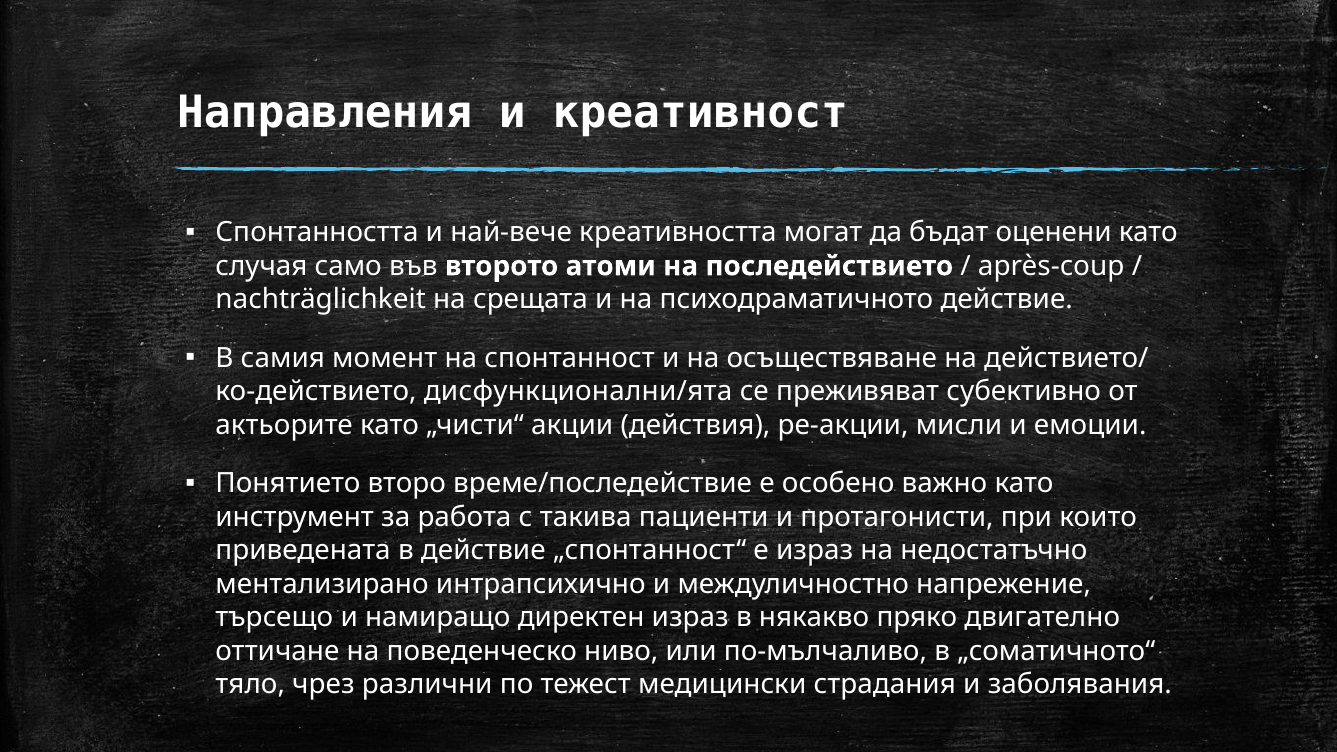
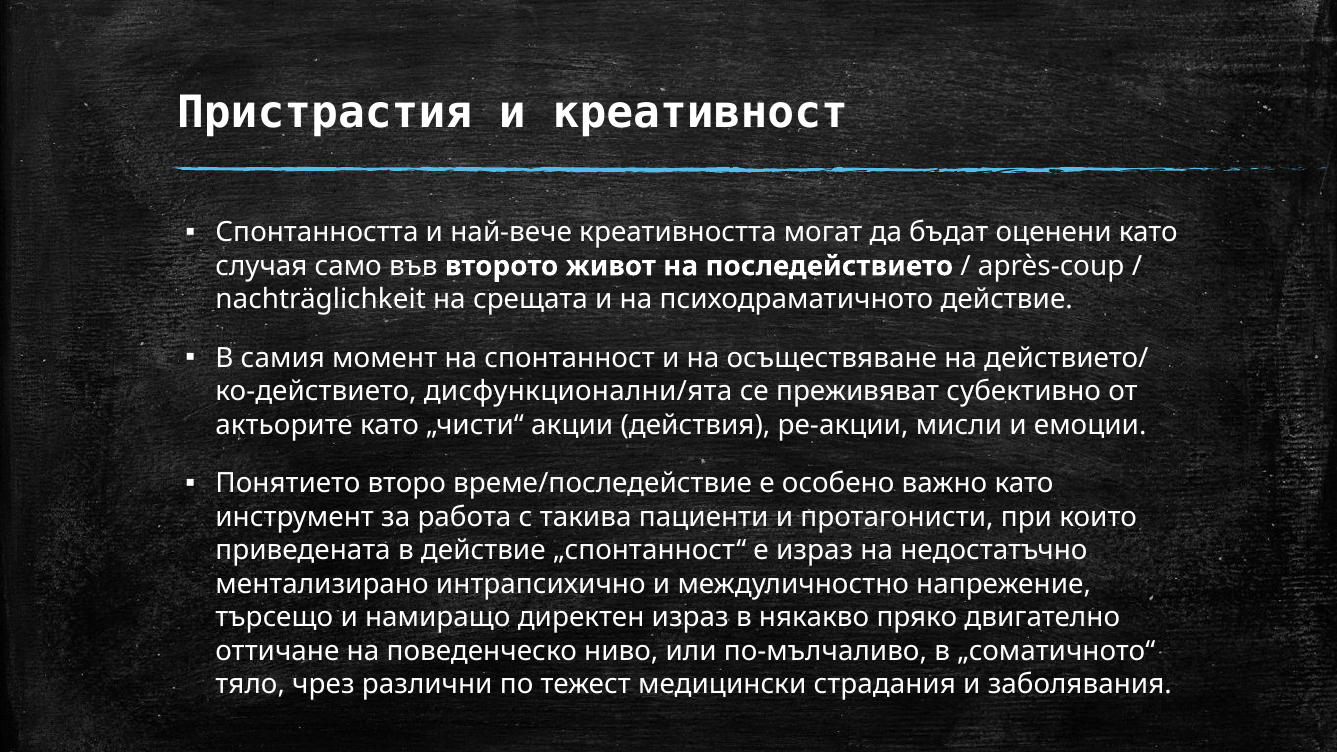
Направления: Направления -> Пристрастия (325, 113)
атоми: атоми -> живот (611, 266)
